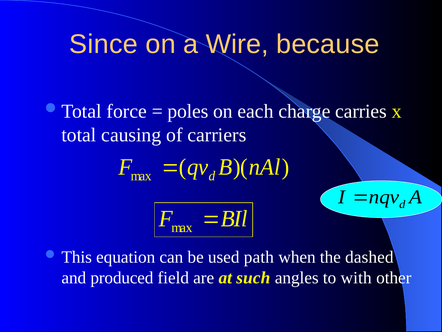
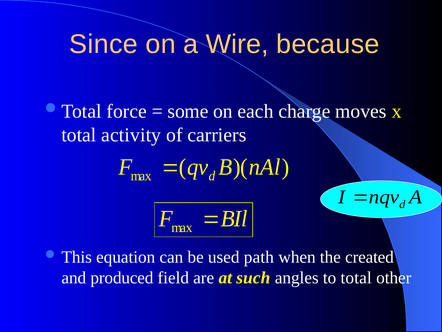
poles: poles -> some (188, 111)
carries: carries -> moves (361, 111)
causing: causing -> activity (131, 135)
dashed: dashed -> created (369, 257)
to with: with -> total (356, 277)
